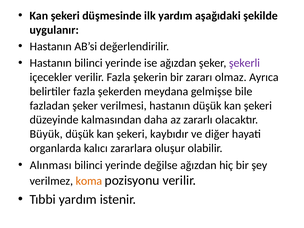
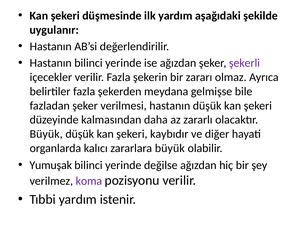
zararlara oluşur: oluşur -> büyük (170, 148)
Alınması: Alınması -> Yumuşak (51, 165)
koma colour: orange -> purple (89, 181)
